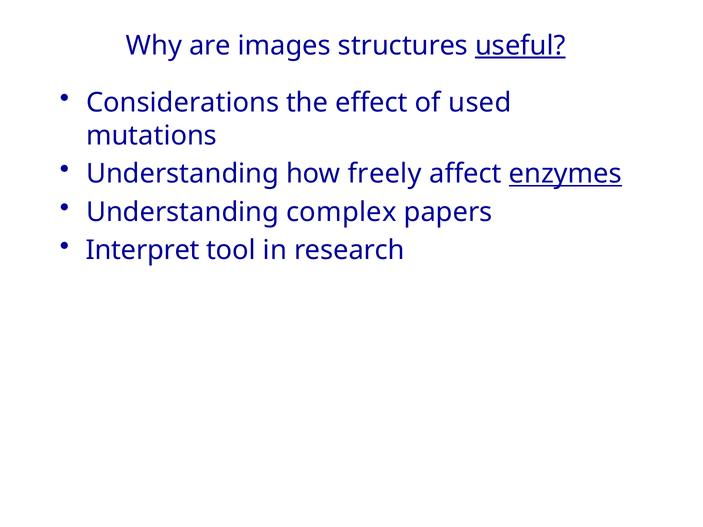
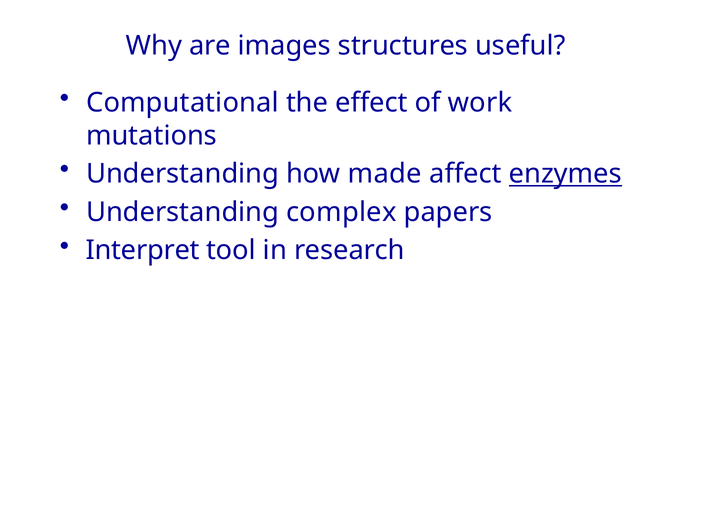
useful underline: present -> none (520, 46)
Considerations: Considerations -> Computational (183, 103)
used: used -> work (480, 103)
freely: freely -> made (385, 174)
